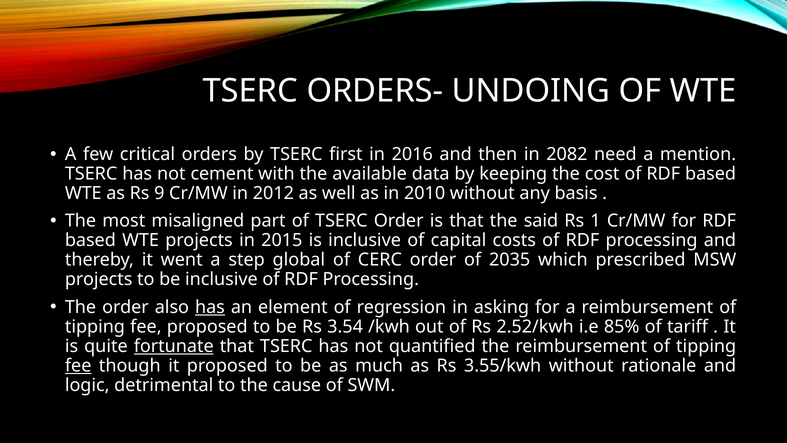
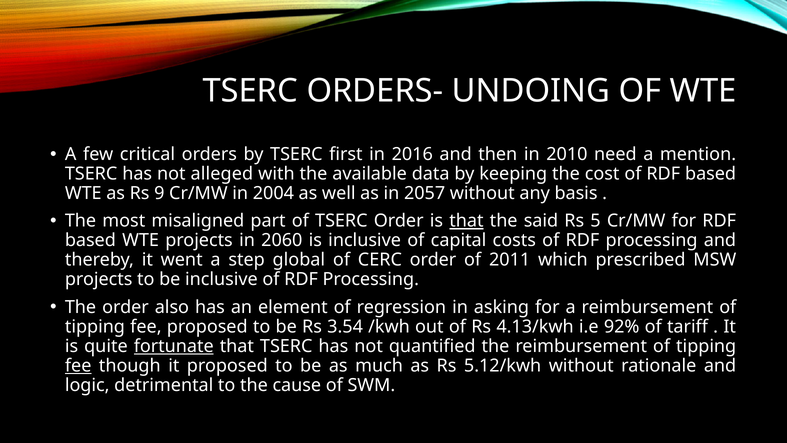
2082: 2082 -> 2010 (567, 154)
cement: cement -> alleged (222, 174)
2012: 2012 -> 2004 (273, 193)
2010: 2010 -> 2057 (425, 193)
that underline: none -> present (466, 221)
1: 1 -> 5 (596, 221)
2015: 2015 -> 2060 (282, 240)
2035: 2035 -> 2011 (510, 260)
has underline: present -> none (210, 307)
2.52/kwh: 2.52/kwh -> 4.13/kwh (535, 326)
85%: 85% -> 92% (622, 326)
3.55/kwh: 3.55/kwh -> 5.12/kwh (503, 365)
